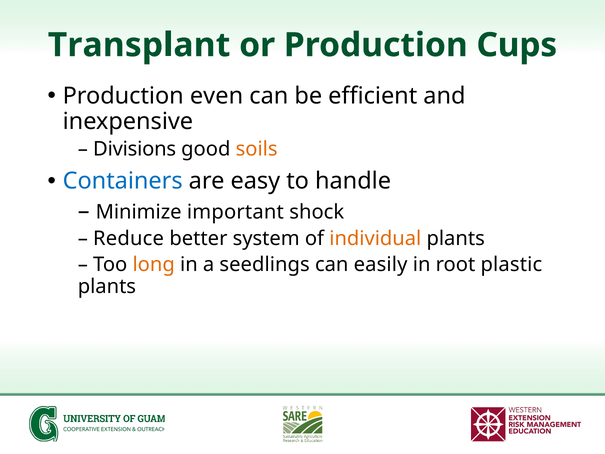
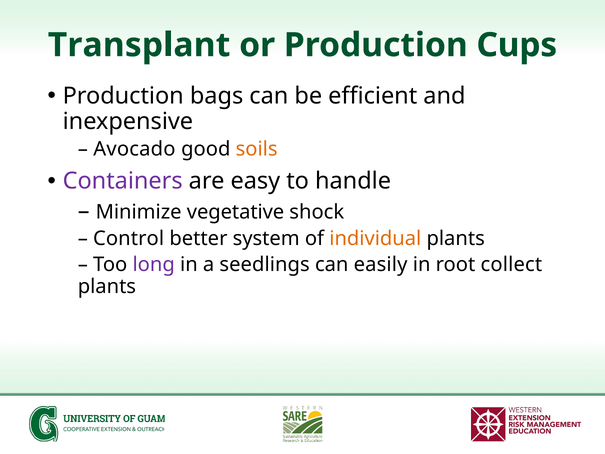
even: even -> bags (217, 96)
Divisions: Divisions -> Avocado (134, 149)
Containers colour: blue -> purple (123, 181)
important: important -> vegetative (236, 212)
Reduce: Reduce -> Control (129, 239)
long colour: orange -> purple (154, 264)
plastic: plastic -> collect (511, 264)
